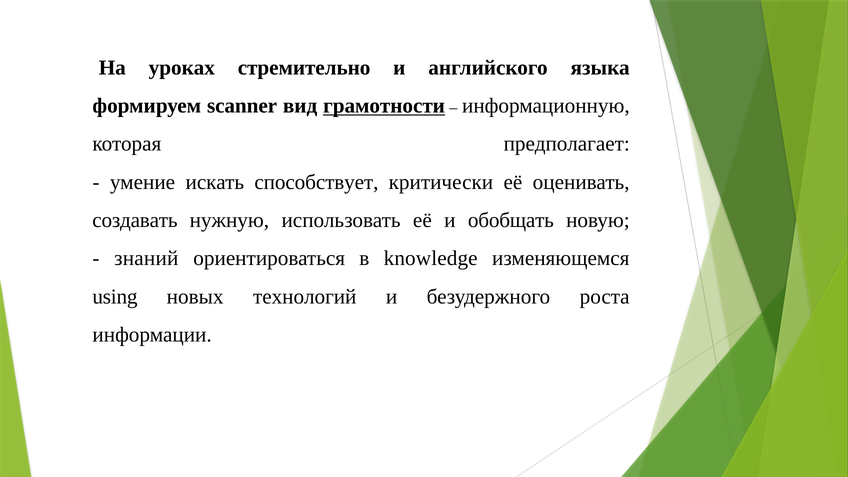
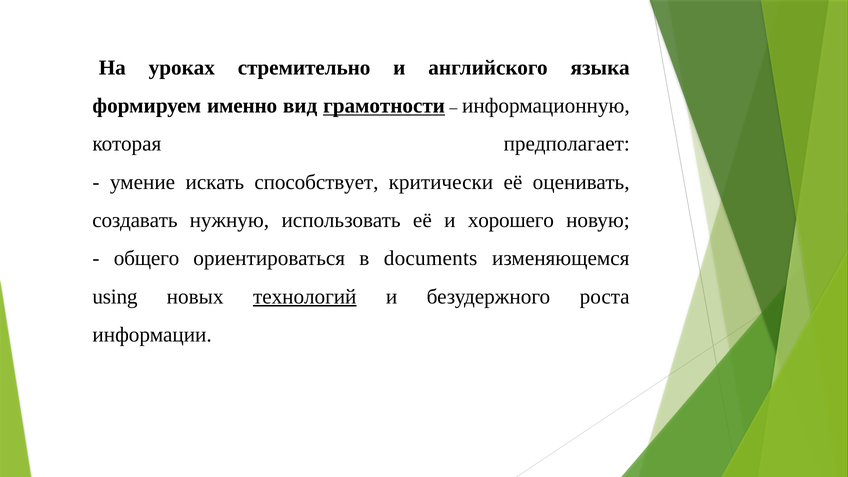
scanner: scanner -> именно (242, 106)
обобщать: обобщать -> хорошего (511, 220)
знаний: знаний -> общего (147, 258)
knowledge: knowledge -> documents (431, 258)
технологий underline: none -> present (305, 297)
